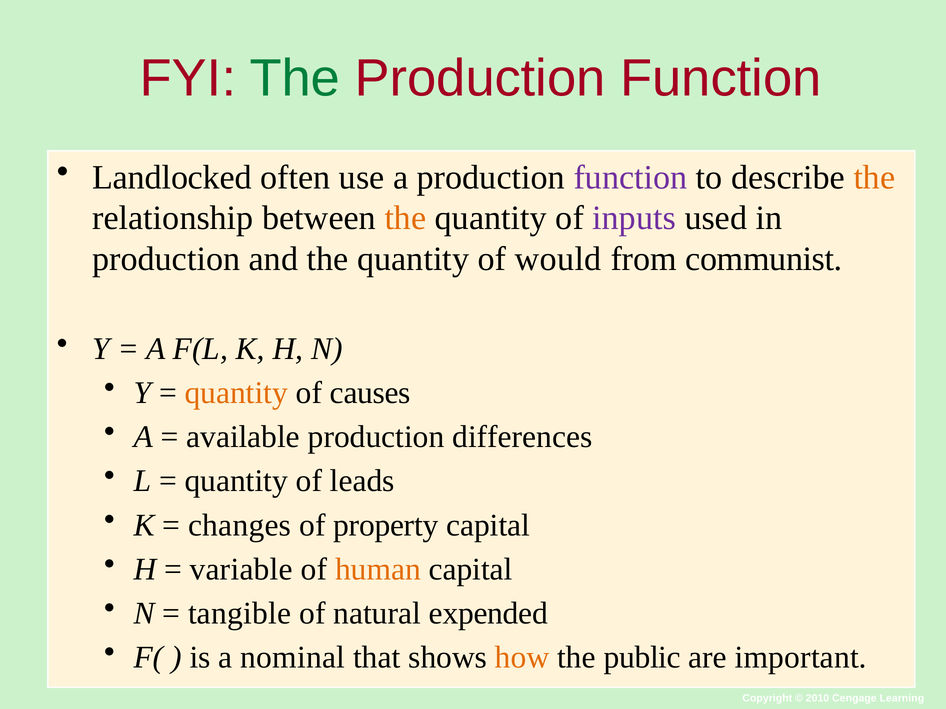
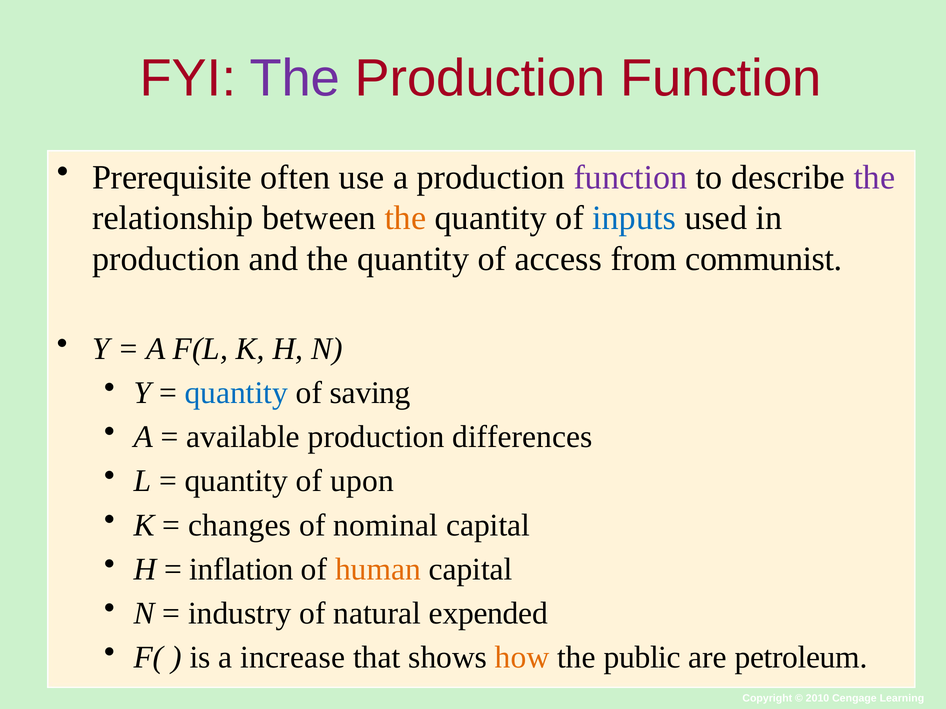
The colour: green -> purple (295, 78)
Landlocked: Landlocked -> Prerequisite (172, 177)
the colour: orange -> purple (874, 177)
inputs colour: purple -> blue (634, 218)
would: would -> access (558, 259)
quantity colour: orange -> blue (236, 393)
causes: causes -> saving (370, 393)
leads: leads -> upon (362, 481)
property: property -> nominal (386, 526)
variable: variable -> inflation (242, 570)
tangible: tangible -> industry (240, 614)
nominal: nominal -> increase (293, 658)
important: important -> petroleum (801, 658)
